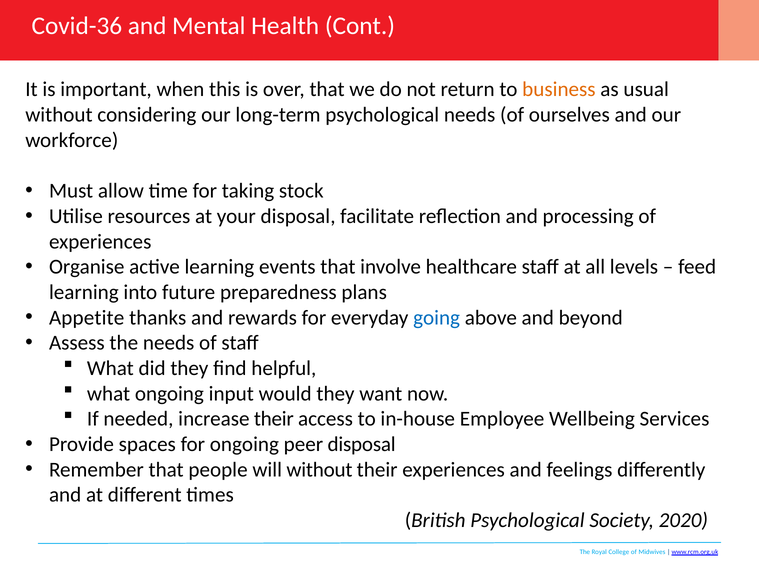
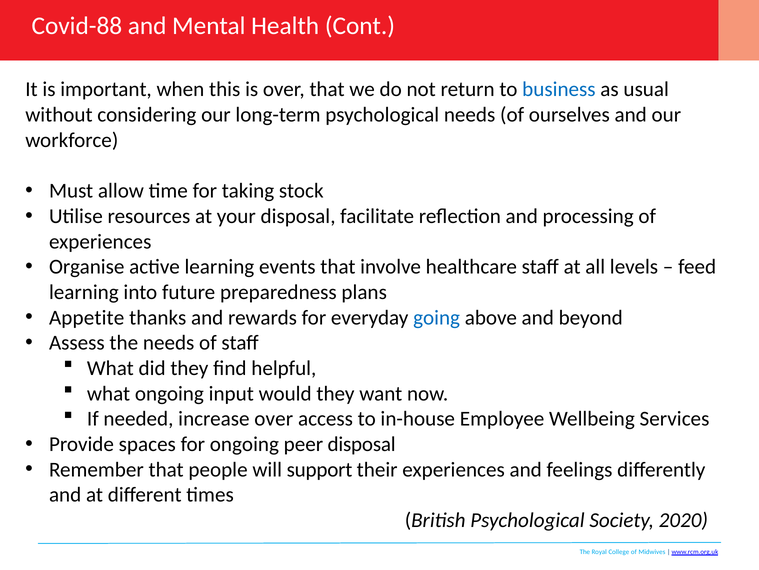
Covid-36: Covid-36 -> Covid-88 (77, 26)
business colour: orange -> blue (559, 89)
increase their: their -> over (274, 418)
will without: without -> support (319, 469)
